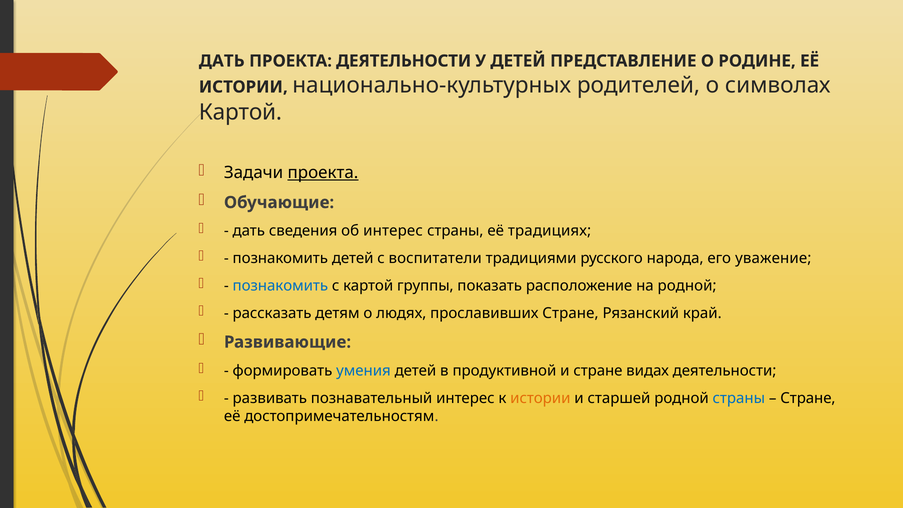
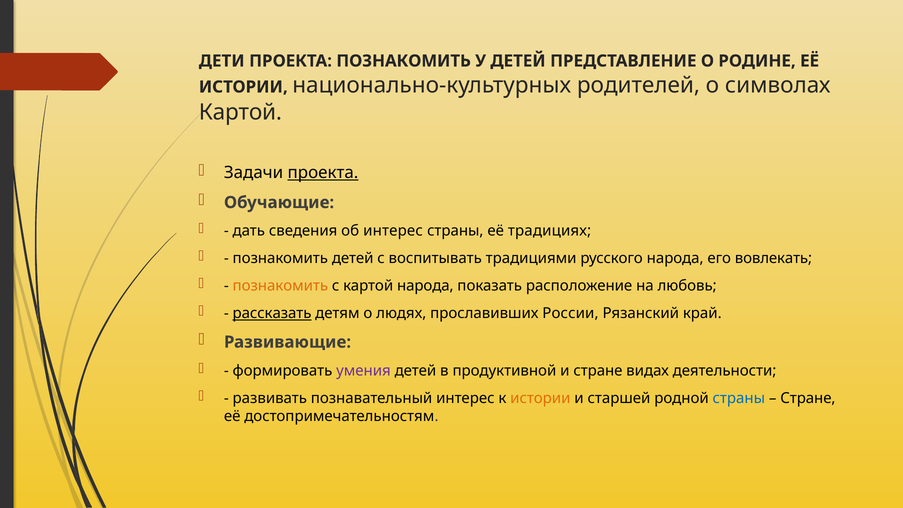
ДАТЬ: ДАТЬ -> ДЕТИ (222, 61)
ПРОЕКТА ДЕЯТЕЛЬНОСТИ: ДЕЯТЕЛЬНОСТИ -> ПОЗНАКОМИТЬ (404, 61)
воспитатели: воспитатели -> воспитывать (435, 258)
уважение: уважение -> вовлекать (773, 258)
познакомить colour: blue -> orange (280, 286)
картой группы: группы -> народа (425, 286)
на родной: родной -> любовь (687, 286)
рассказать underline: none -> present (272, 313)
прославивших Стране: Стране -> России (570, 313)
умения colour: blue -> purple (363, 371)
